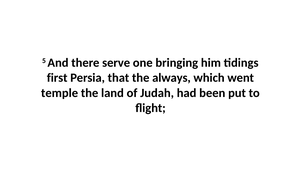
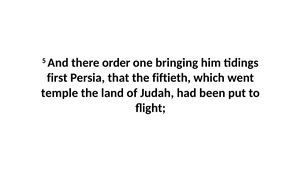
serve: serve -> order (116, 63)
always: always -> fiftieth (171, 78)
